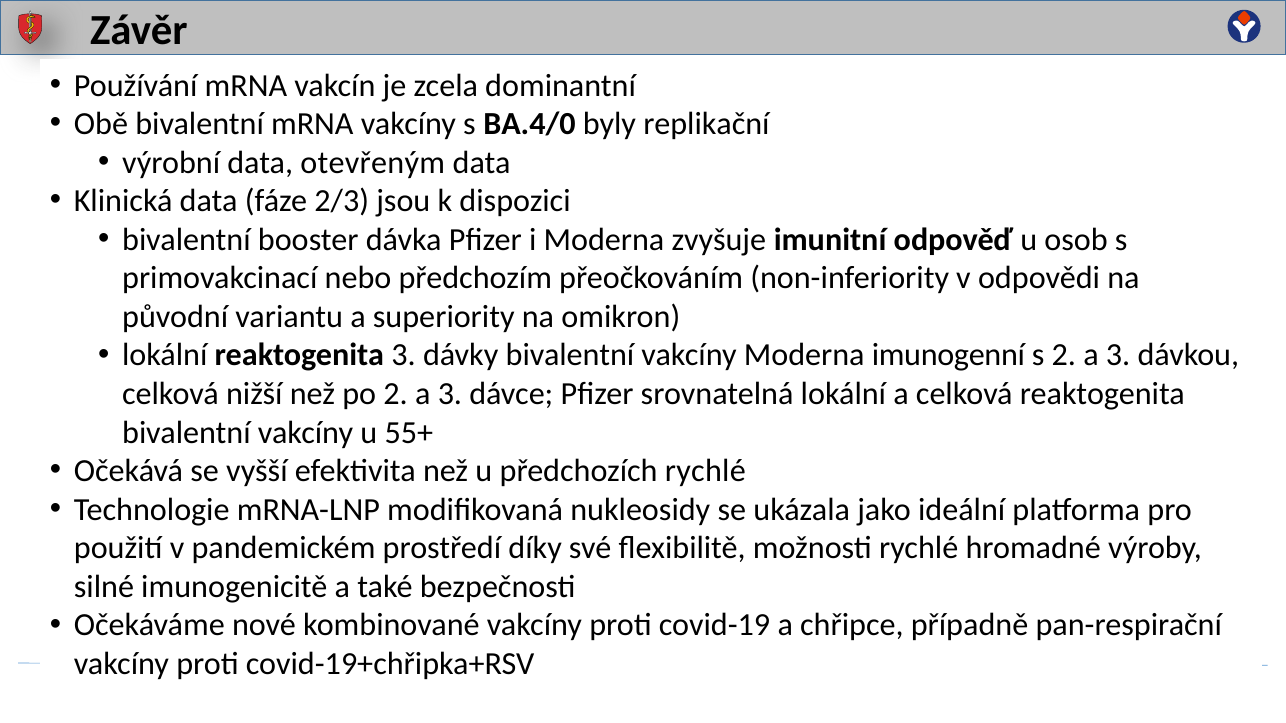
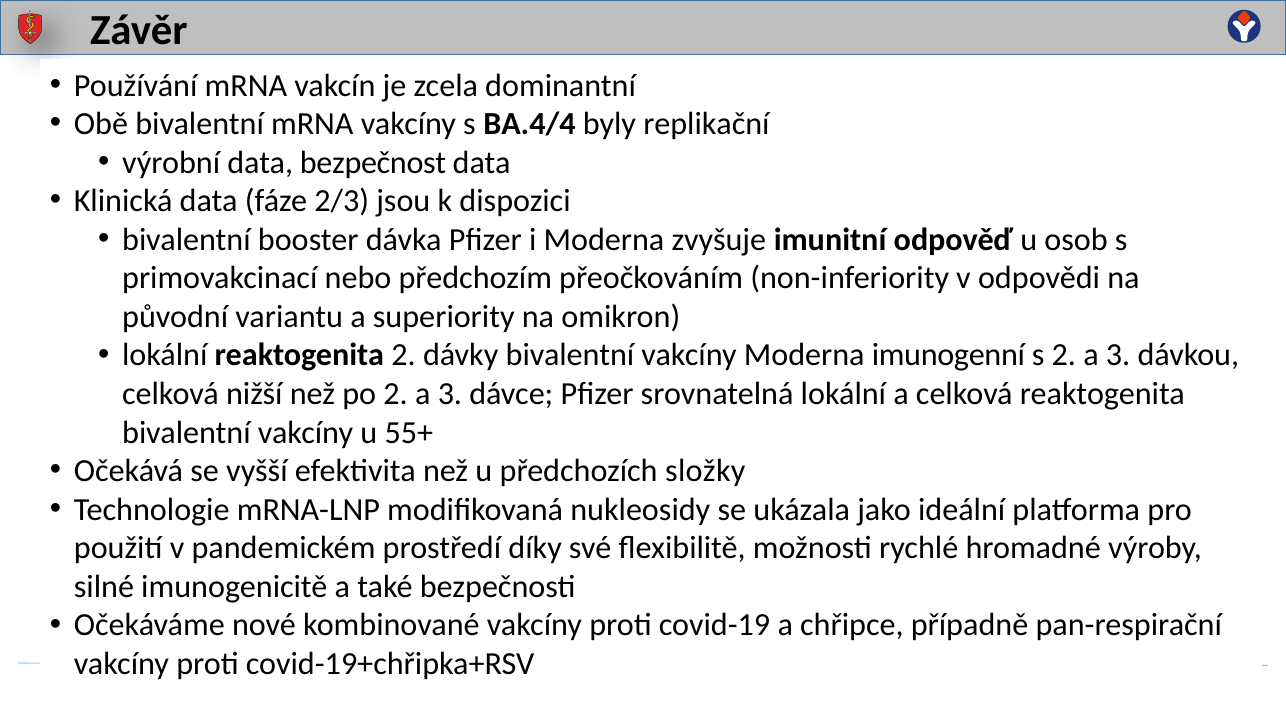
BA.4/0: BA.4/0 -> BA.4/4 (529, 124)
otevřeným: otevřeným -> bezpečnost (373, 163)
reaktogenita 3: 3 -> 2 (404, 356)
předchozích rychlé: rychlé -> složky (705, 471)
